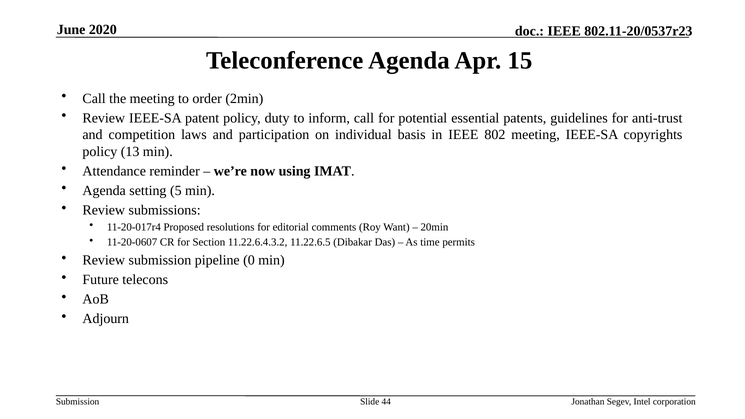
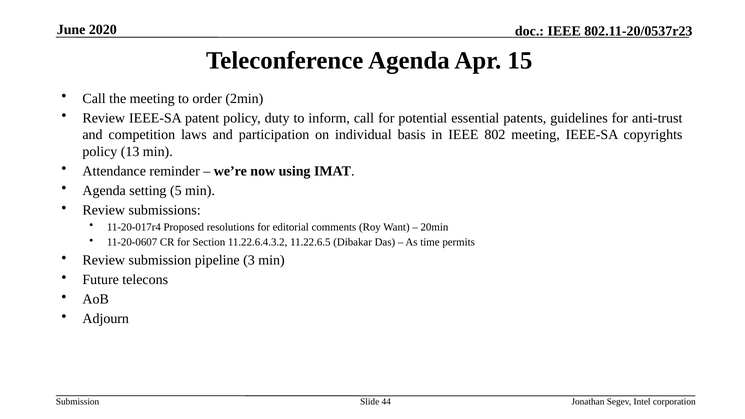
0: 0 -> 3 (249, 260)
